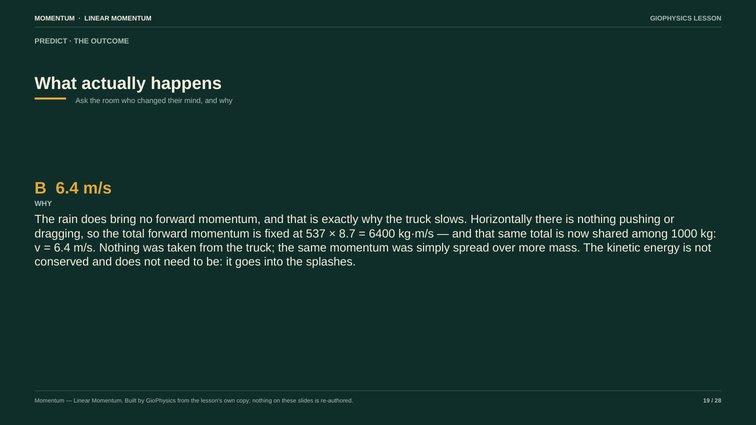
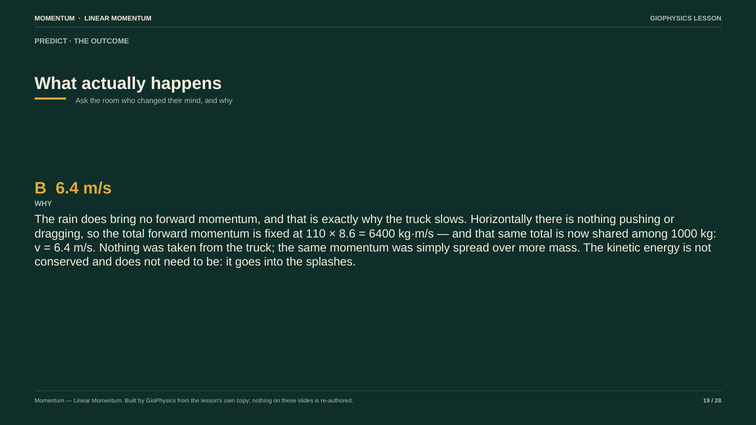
537: 537 -> 110 (316, 234)
8.7: 8.7 -> 8.6 (347, 234)
